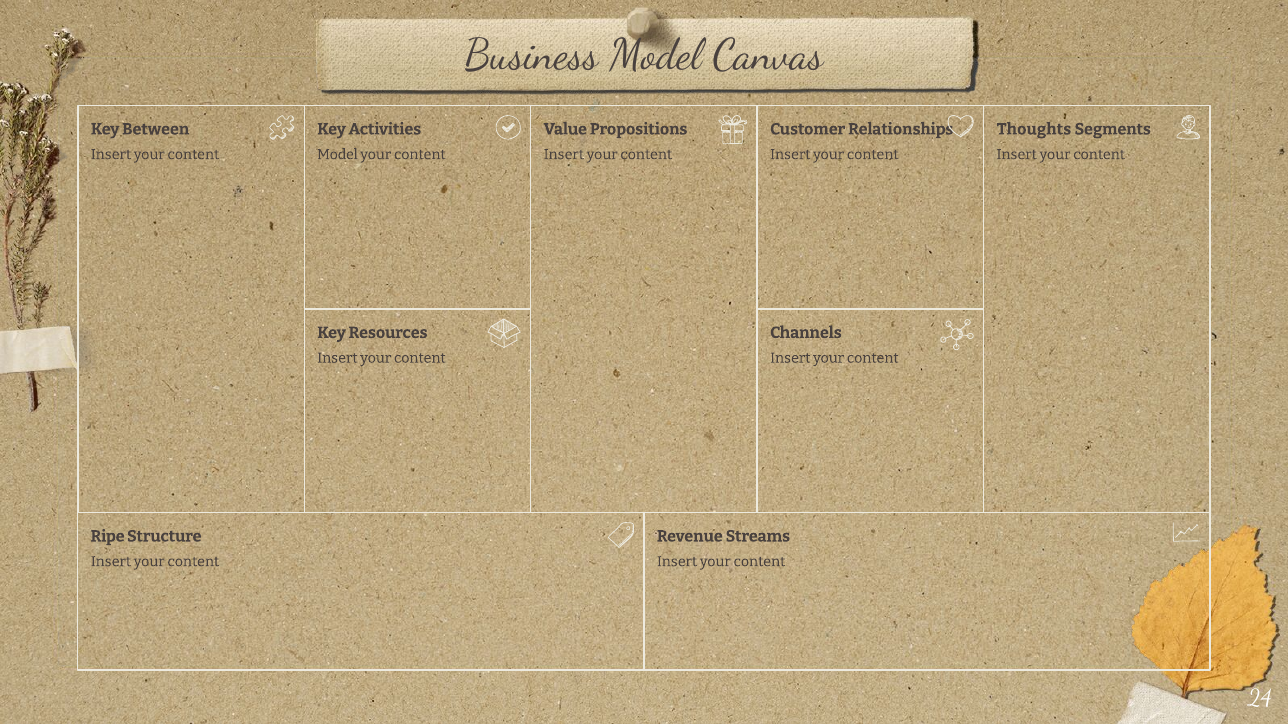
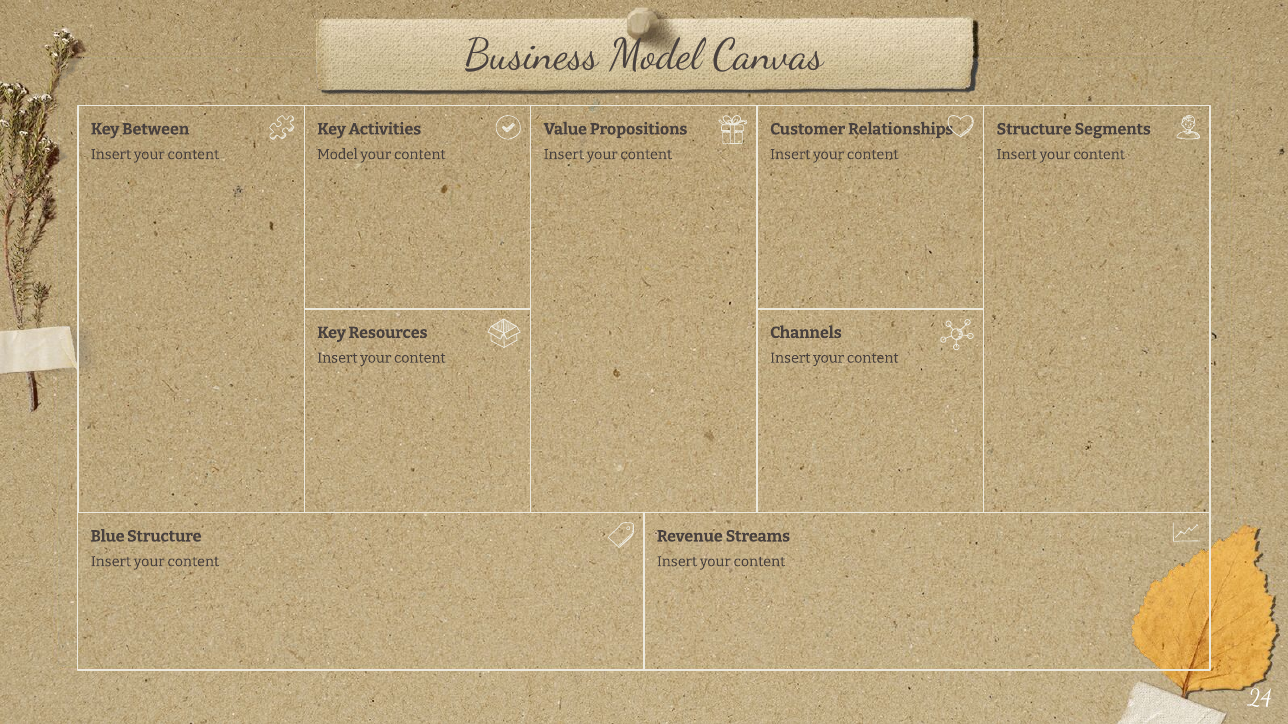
Thoughts: Thoughts -> Structure (1034, 129)
Ripe: Ripe -> Blue (108, 537)
